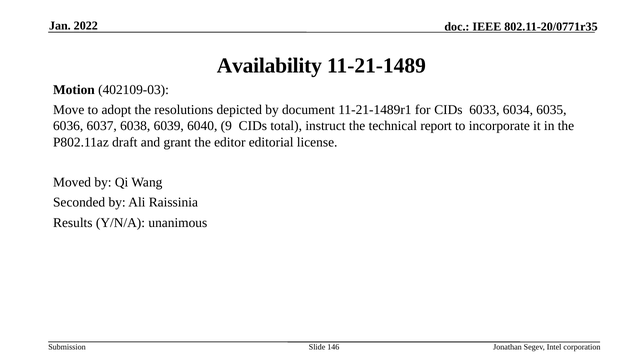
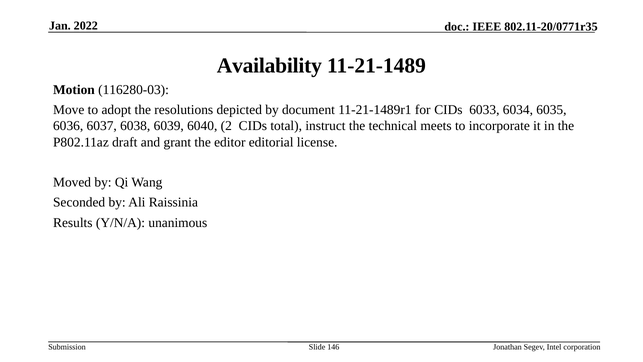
402109-03: 402109-03 -> 116280-03 (134, 90)
9: 9 -> 2 (226, 126)
report: report -> meets (436, 126)
